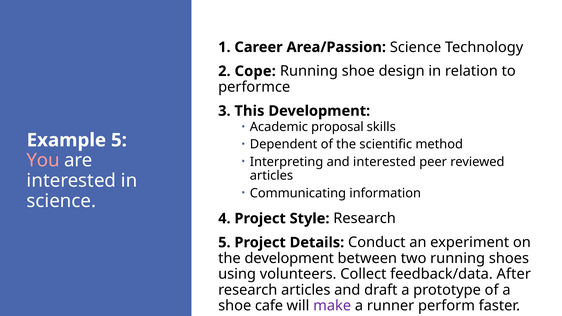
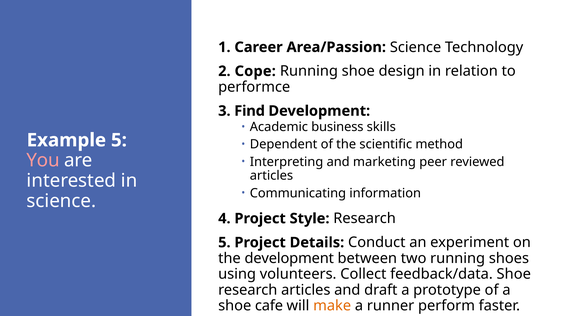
This: This -> Find (250, 111)
proposal: proposal -> business (337, 127)
and interested: interested -> marketing (384, 162)
feedback/data After: After -> Shoe (514, 274)
make colour: purple -> orange (332, 306)
